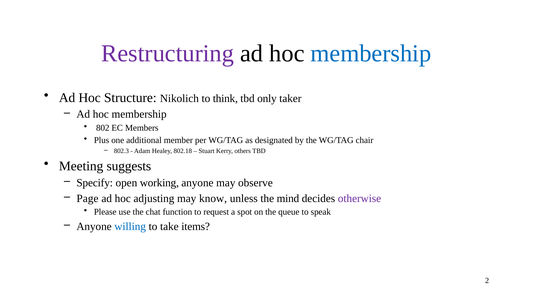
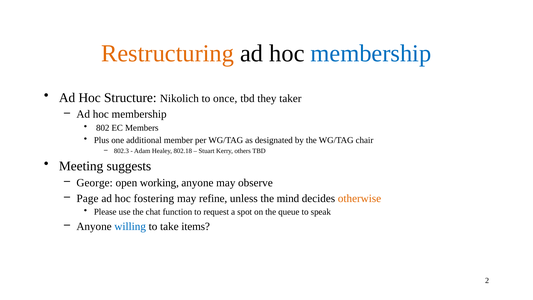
Restructuring colour: purple -> orange (168, 53)
think: think -> once (225, 98)
only: only -> they (267, 98)
Specify: Specify -> George (95, 183)
adjusting: adjusting -> fostering (154, 198)
know: know -> refine (213, 198)
otherwise colour: purple -> orange (359, 198)
